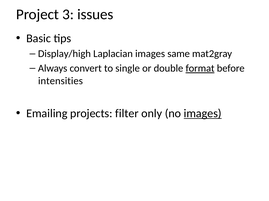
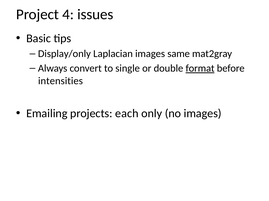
3: 3 -> 4 (68, 14)
Display/high: Display/high -> Display/only (64, 54)
filter: filter -> each (127, 114)
images underline: present -> none (203, 114)
